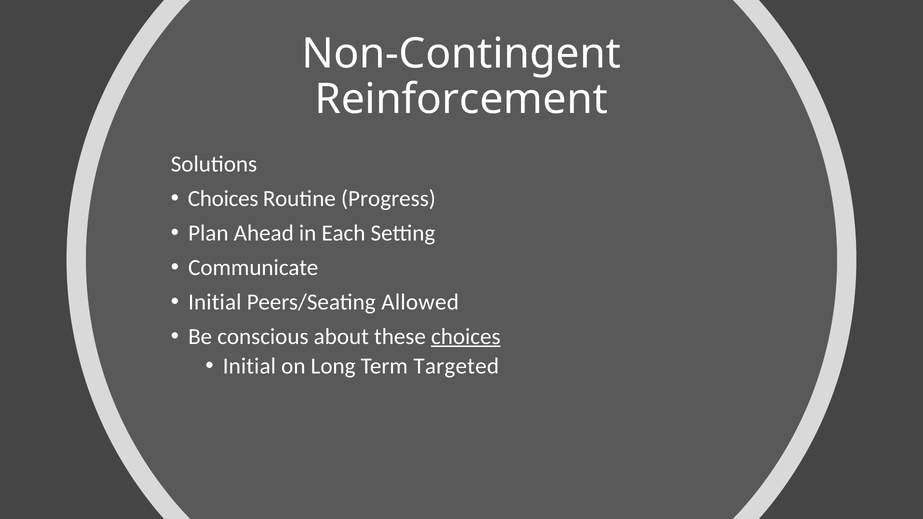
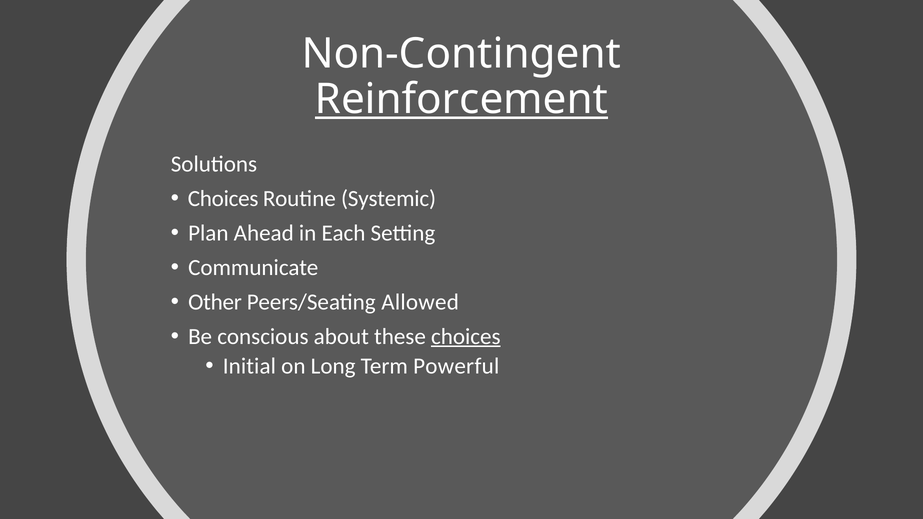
Reinforcement underline: none -> present (461, 100)
Progress: Progress -> Systemic (389, 198)
Initial: Initial -> Other (215, 302)
Targeted: Targeted -> Powerful (456, 366)
